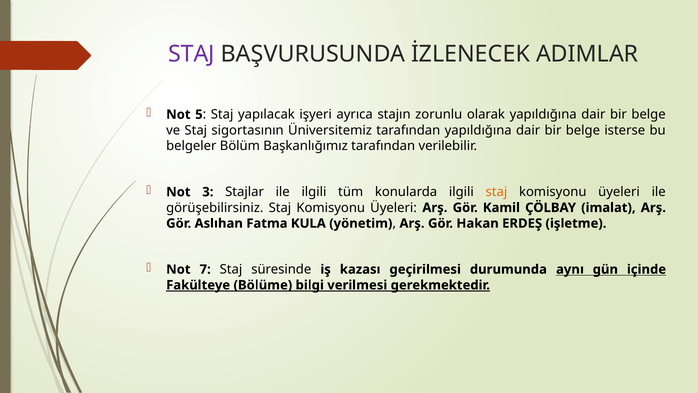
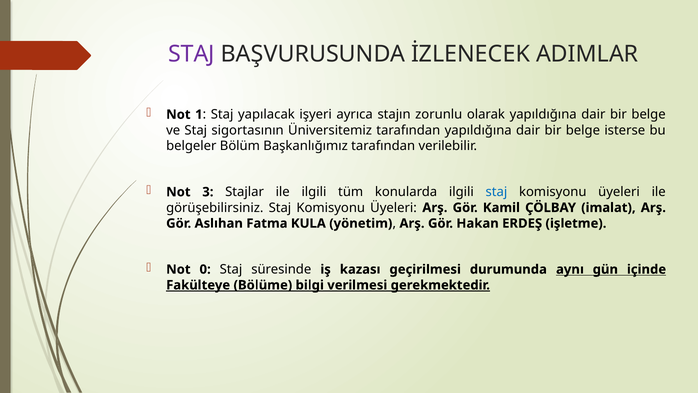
5: 5 -> 1 (199, 114)
staj colour: orange -> blue (496, 192)
7: 7 -> 0 (205, 269)
